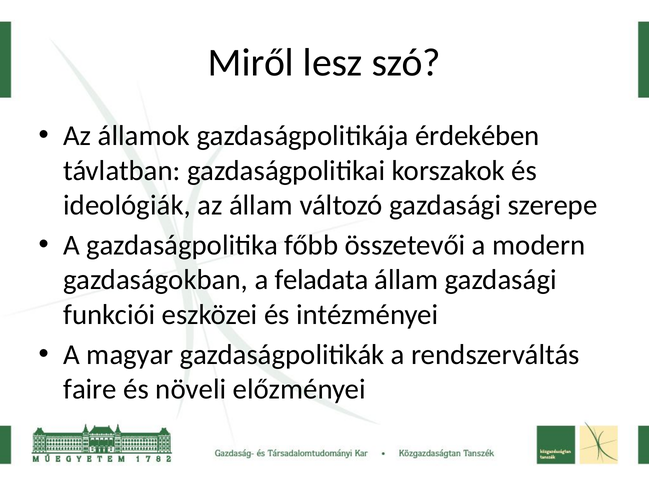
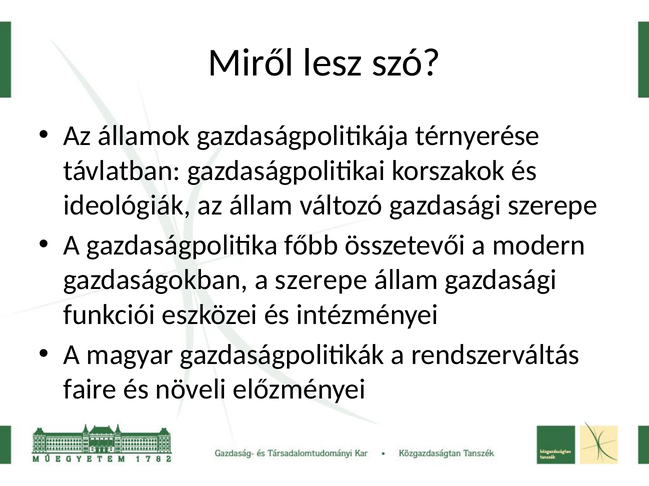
érdekében: érdekében -> térnyerése (477, 136)
a feladata: feladata -> szerepe (321, 280)
